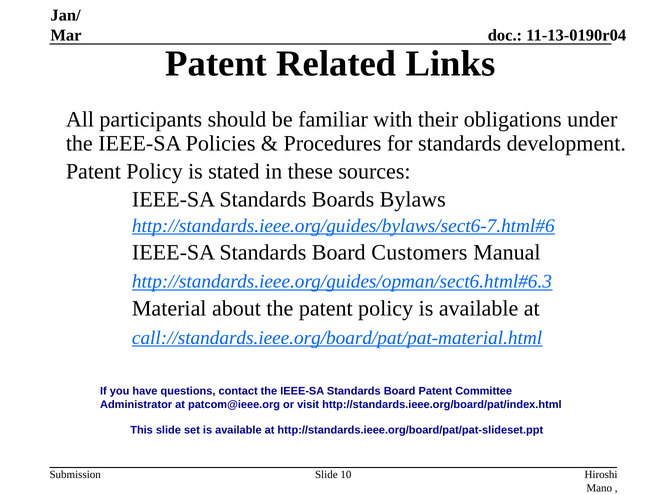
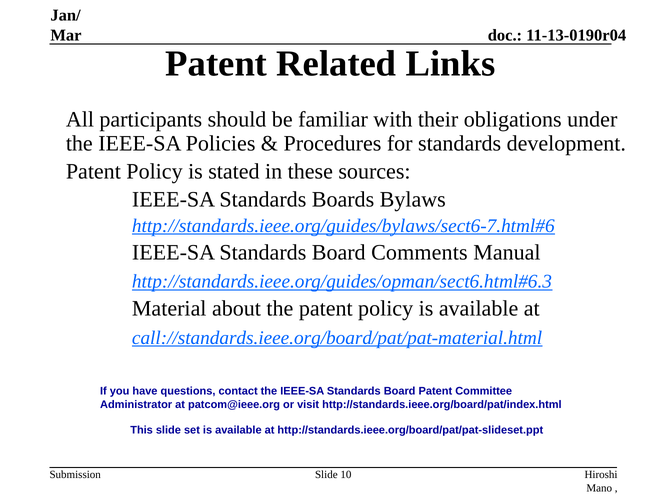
Customers: Customers -> Comments (419, 253)
